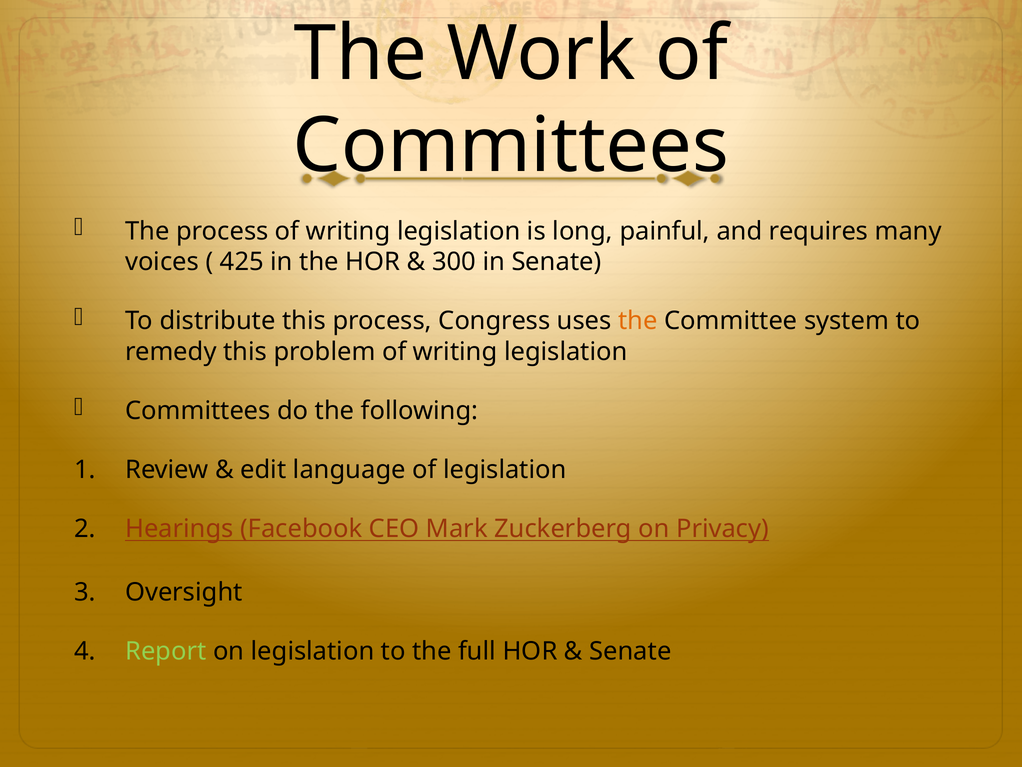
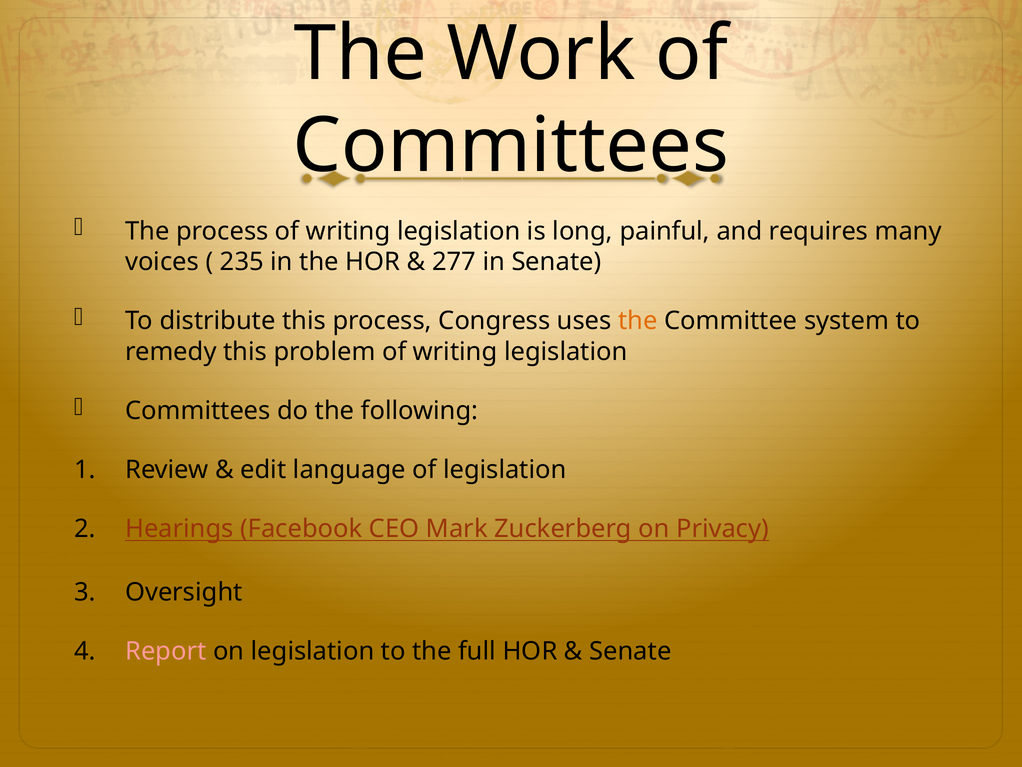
425: 425 -> 235 (242, 262)
300: 300 -> 277 (454, 262)
Report colour: light green -> pink (166, 651)
